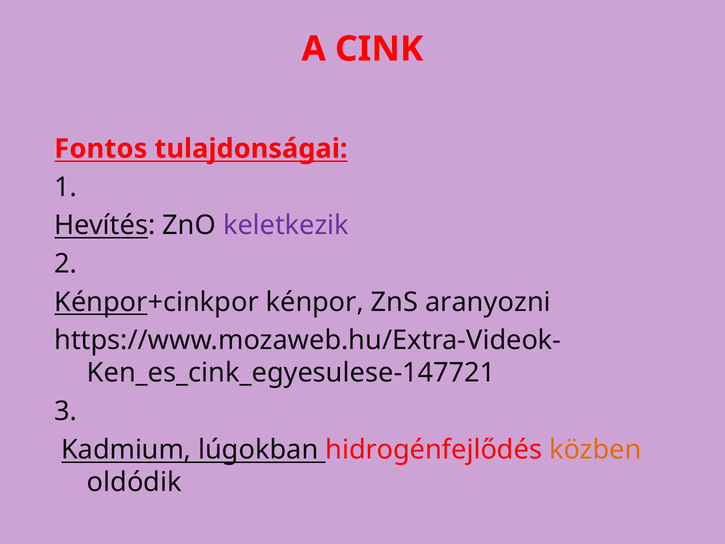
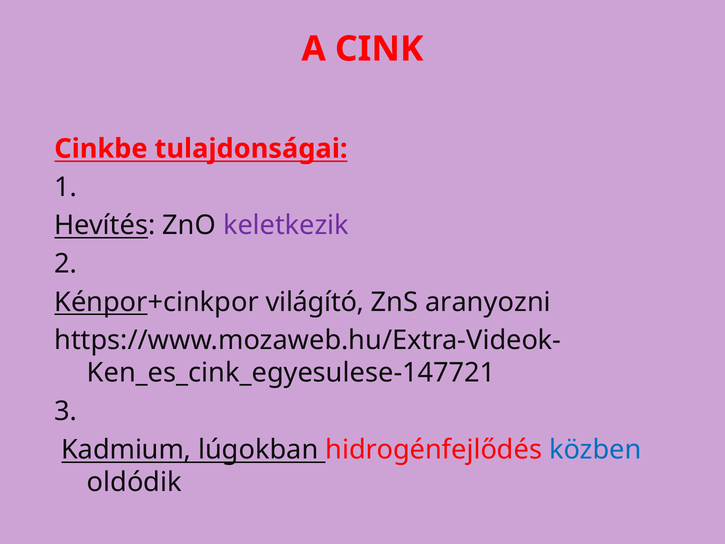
Fontos: Fontos -> Cinkbe (101, 149)
kénpor: kénpor -> világító (315, 302)
közben colour: orange -> blue (595, 449)
